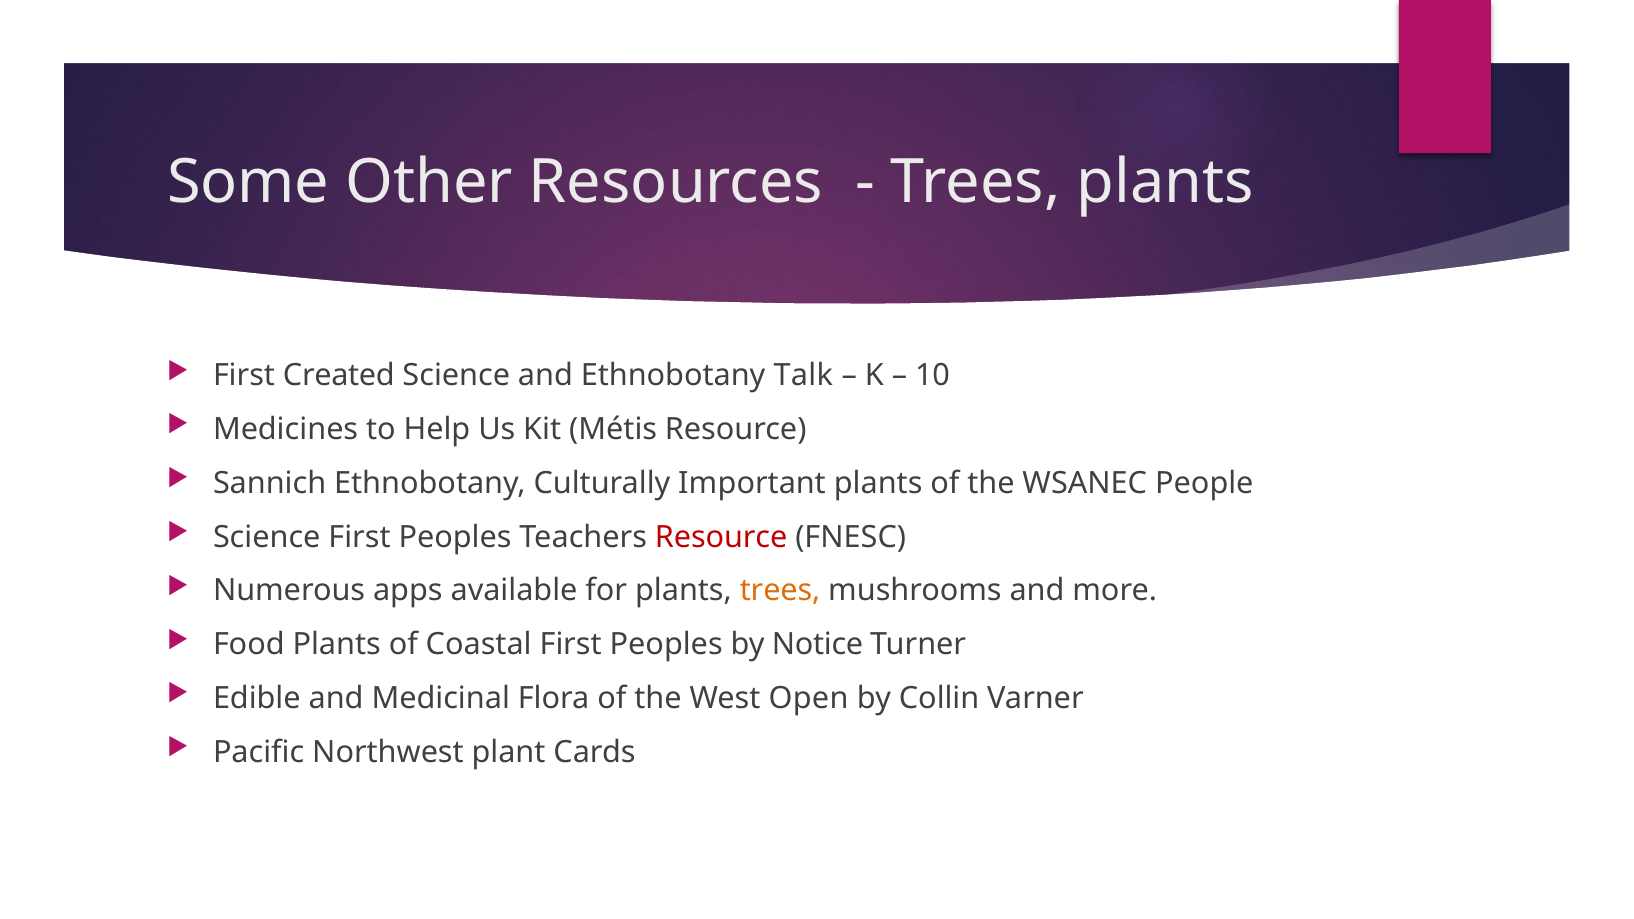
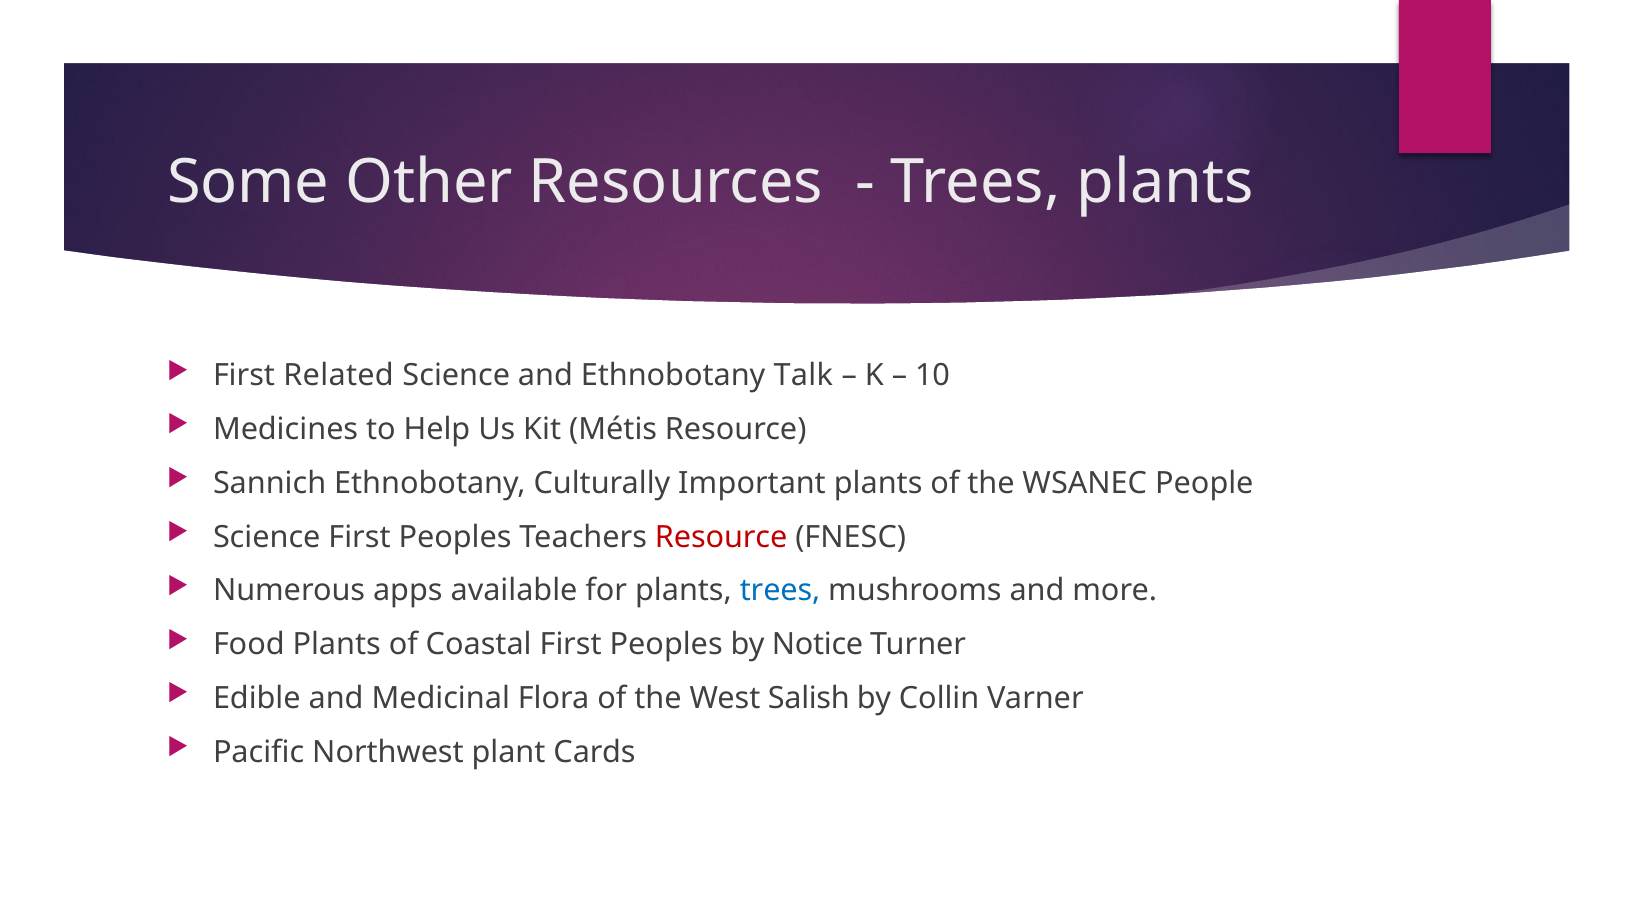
Created: Created -> Related (339, 376)
trees colour: orange -> blue (780, 591)
Open: Open -> Salish (809, 698)
